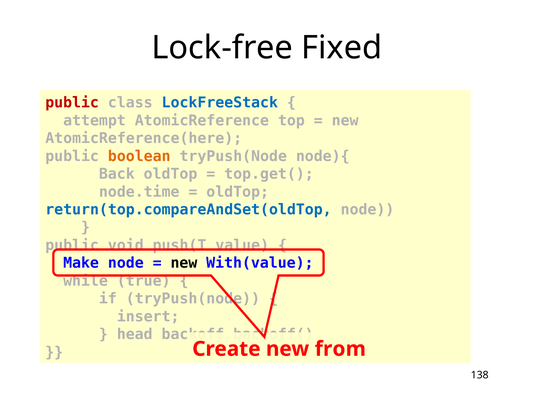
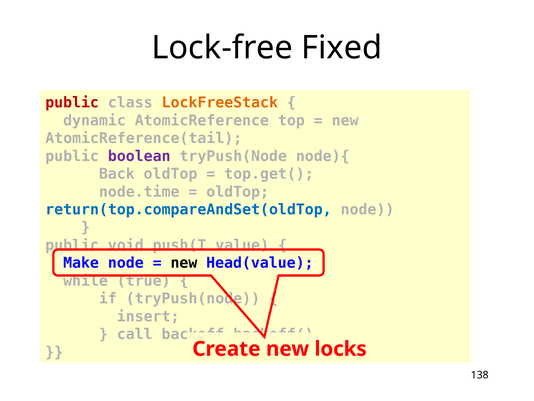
LockFreeStack colour: blue -> orange (220, 102)
attempt: attempt -> dynamic (94, 120)
AtomicReference(here: AtomicReference(here -> AtomicReference(tail (144, 138)
boolean colour: orange -> purple (139, 156)
With(value: With(value -> Head(value (260, 263)
head: head -> call (135, 334)
from: from -> locks (341, 349)
